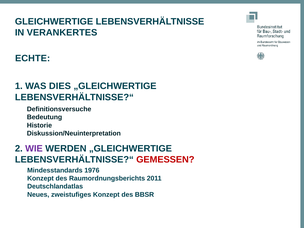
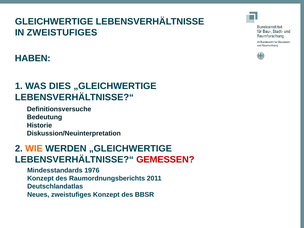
IN VERANKERTES: VERANKERTES -> ZWEISTUFIGES (62, 33)
ECHTE: ECHTE -> HABEN (33, 58)
WIE colour: purple -> orange (34, 149)
